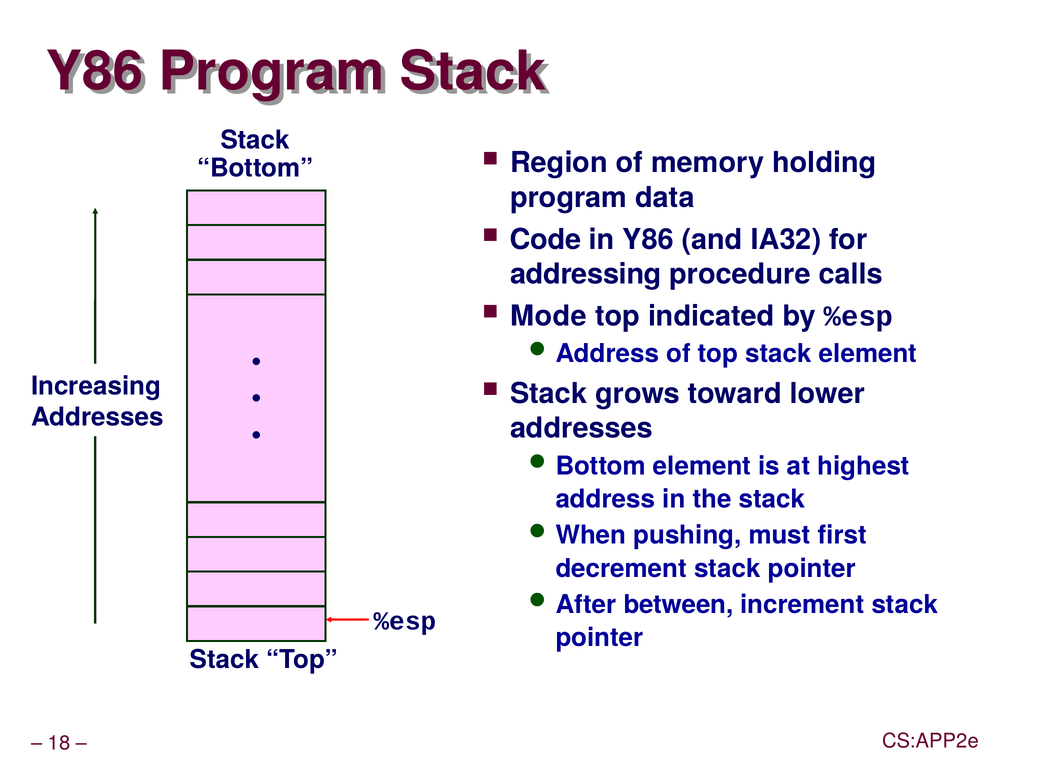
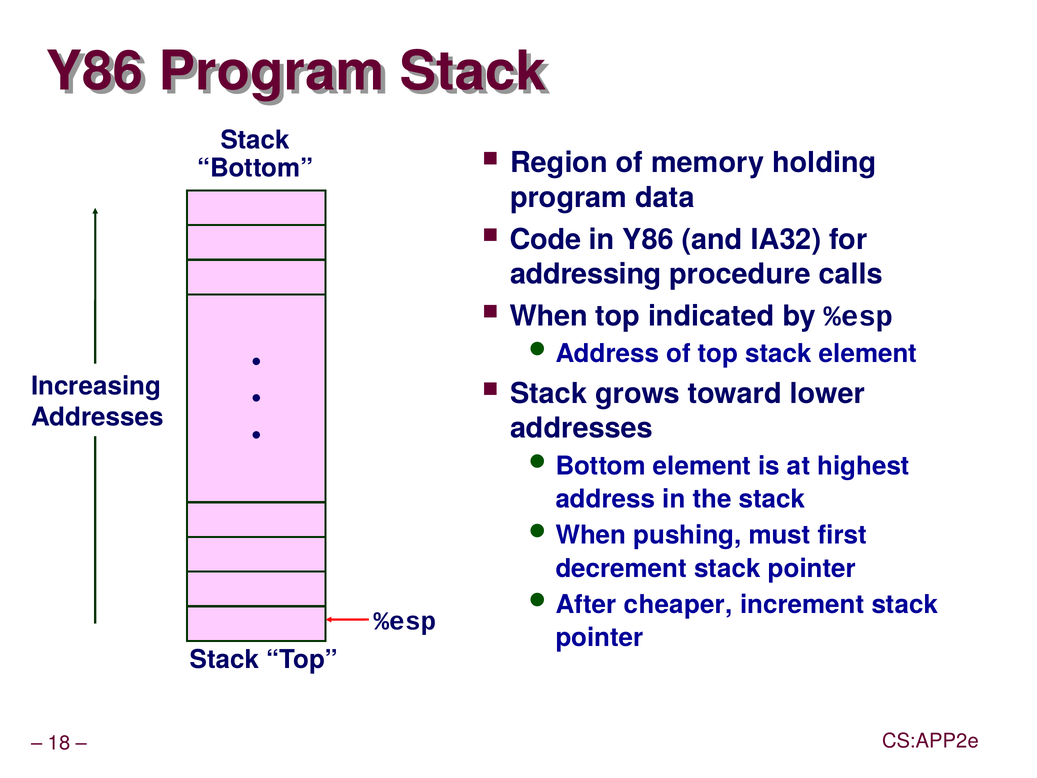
Mode: Mode -> When (549, 316)
between: between -> cheaper (678, 604)
